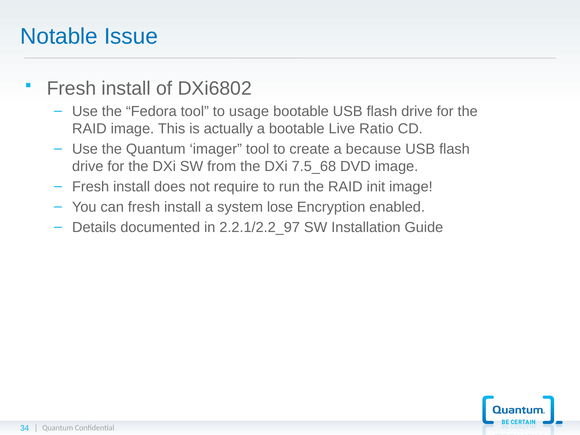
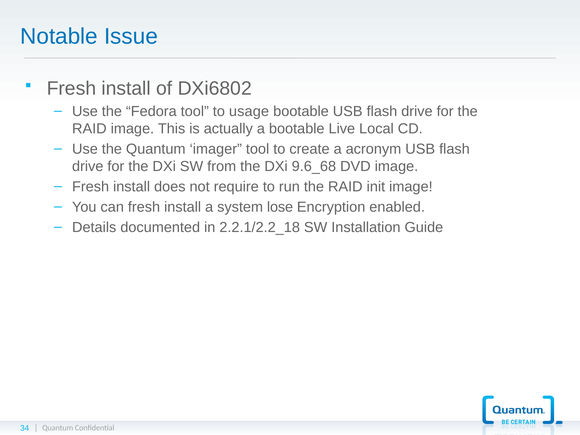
Ratio: Ratio -> Local (376, 129)
because: because -> acronym (373, 149)
7.5_68: 7.5_68 -> 9.6_68 (314, 166)
2.2.1/2.2_97: 2.2.1/2.2_97 -> 2.2.1/2.2_18 (260, 227)
